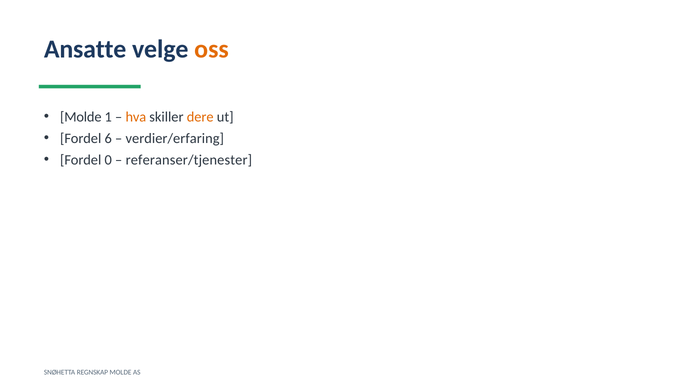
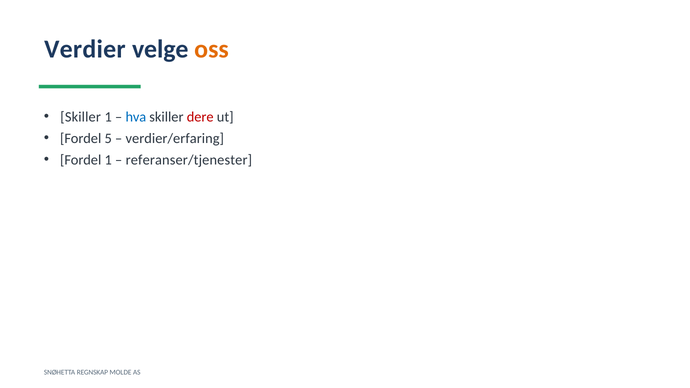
Ansatte: Ansatte -> Verdier (85, 49)
Molde: Molde -> Skiller (81, 117)
hva colour: orange -> blue (136, 117)
dere colour: orange -> red (200, 117)
6: 6 -> 5 (108, 138)
Fordel 0: 0 -> 1 (108, 160)
